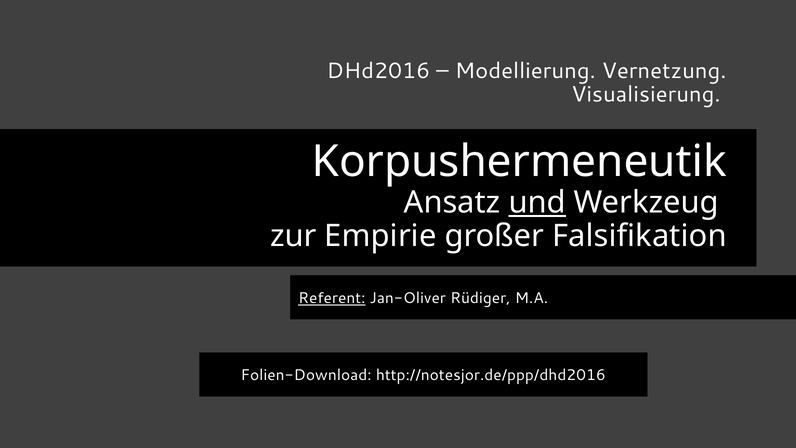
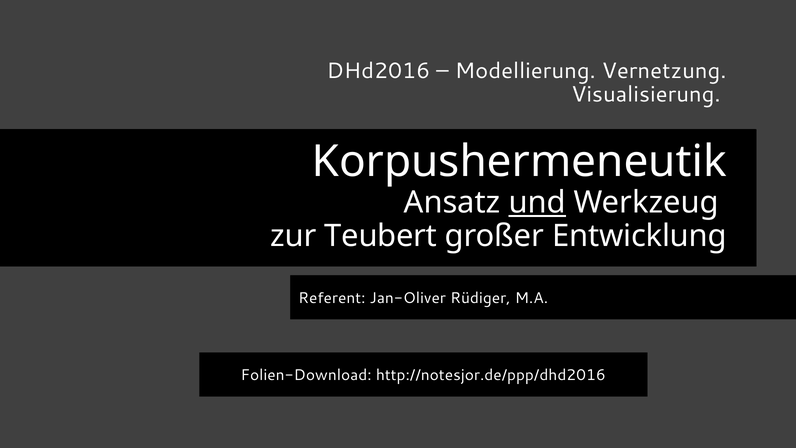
Empirie: Empirie -> Teubert (381, 236)
Falsifikation: Falsifikation -> Entwicklung (640, 236)
Referent underline: present -> none (332, 298)
